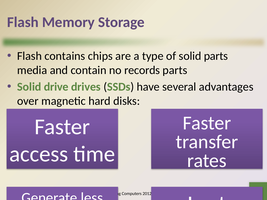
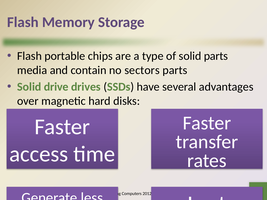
contains: contains -> portable (65, 56)
records: records -> sectors (142, 70)
